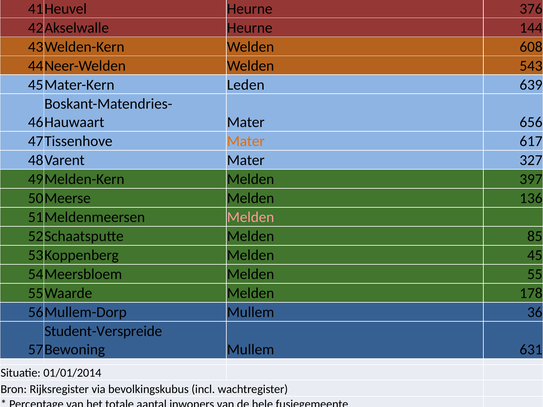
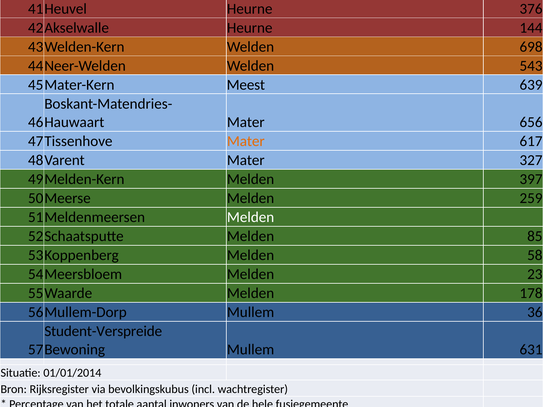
608: 608 -> 698 (531, 47)
Leden: Leden -> Meest (246, 85)
136: 136 -> 259 (531, 198)
Melden colour: pink -> white (251, 217)
45: 45 -> 58 (535, 255)
55: 55 -> 23 (535, 274)
